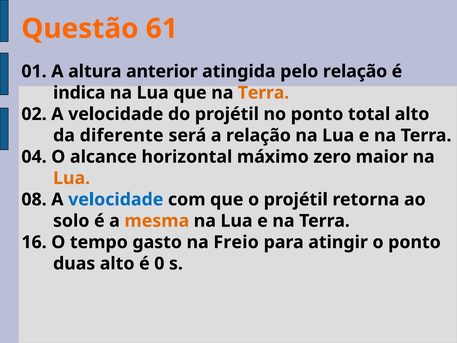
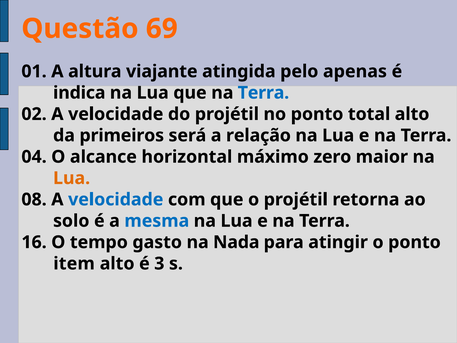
61: 61 -> 69 (162, 29)
anterior: anterior -> viajante (162, 71)
pelo relação: relação -> apenas (355, 71)
Terra colour: orange -> blue (263, 93)
diferente: diferente -> primeiros (122, 135)
mesma colour: orange -> blue (157, 221)
Freio: Freio -> Nada (236, 242)
duas: duas -> item (74, 263)
0: 0 -> 3 (159, 263)
